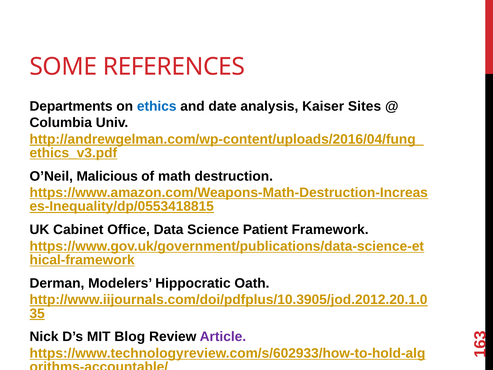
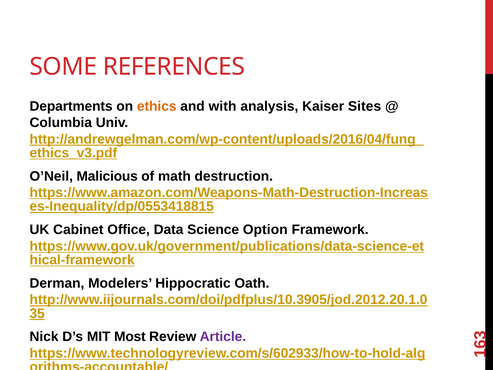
ethics colour: blue -> orange (157, 106)
date: date -> with (223, 106)
Patient: Patient -> Option (265, 230)
Blog: Blog -> Most (130, 337)
